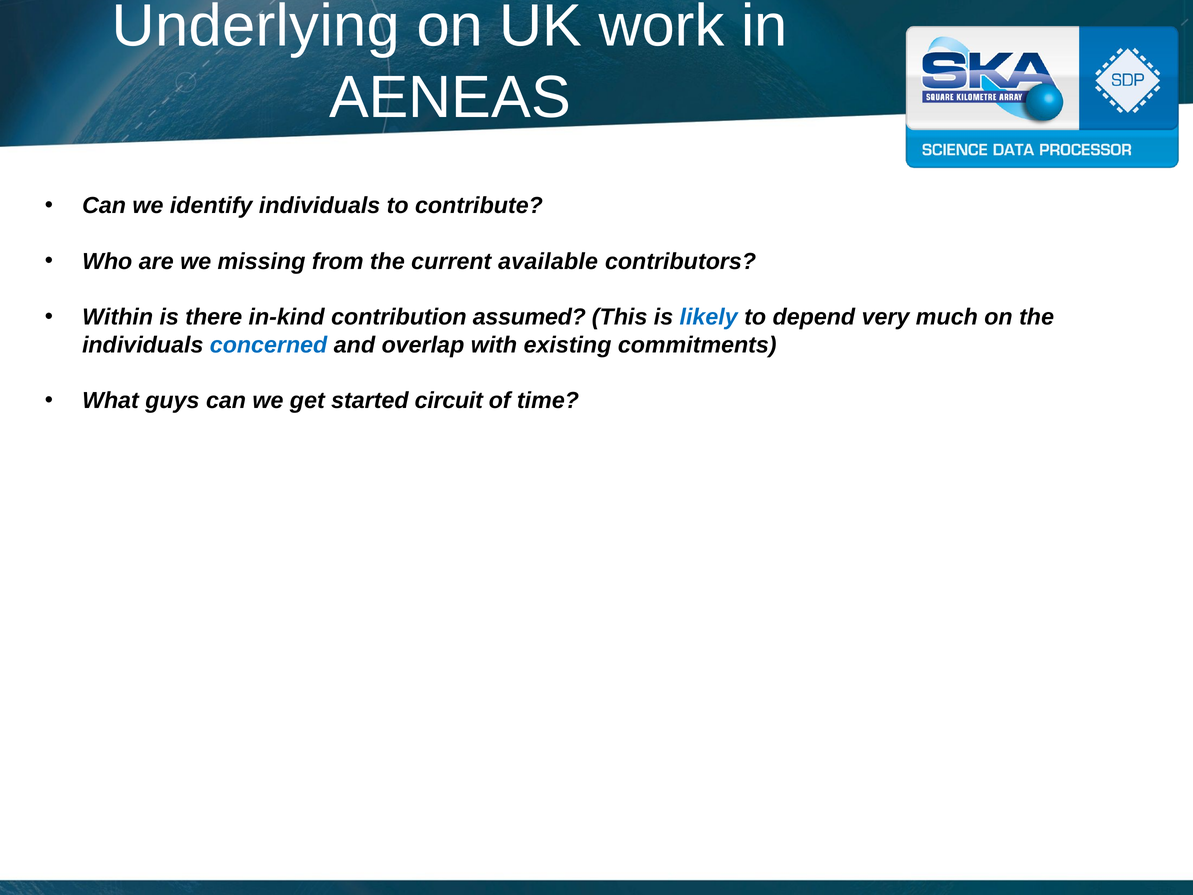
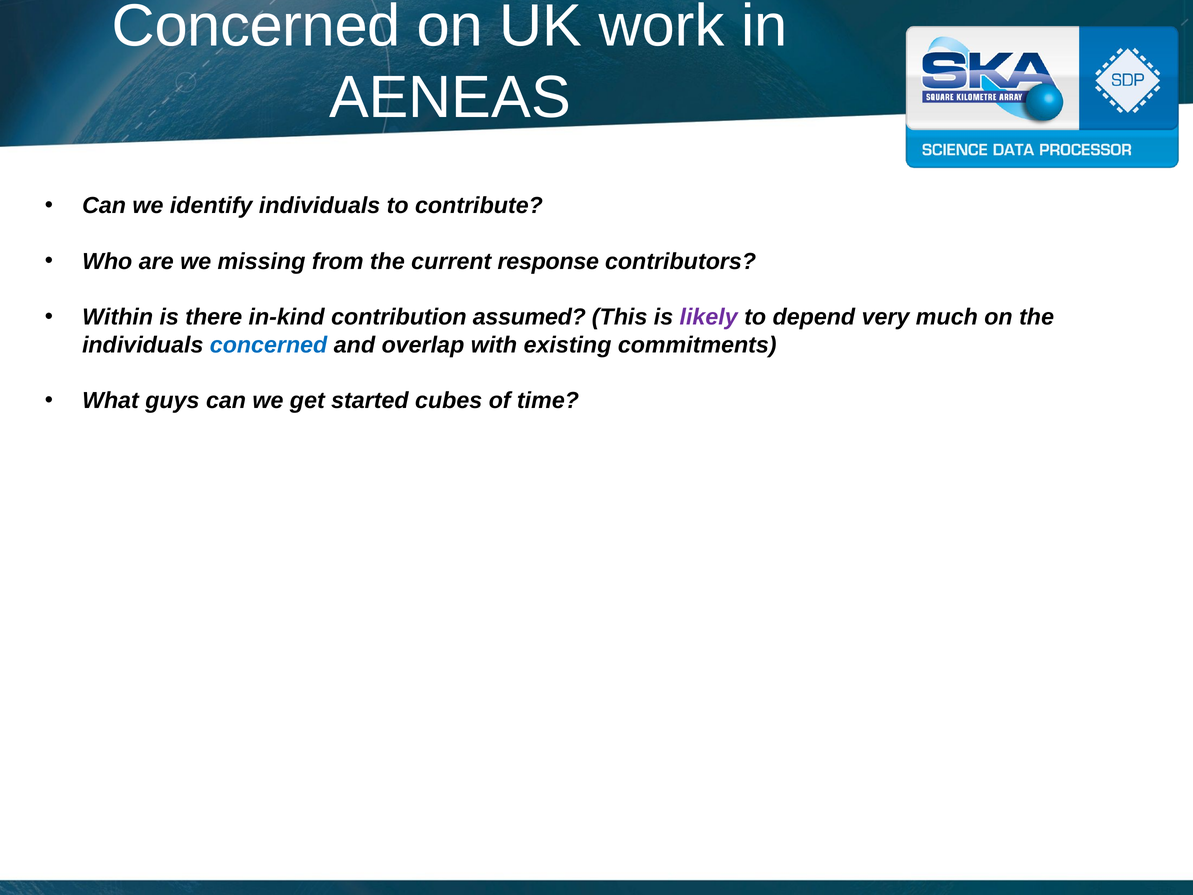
Underlying: Underlying -> Concerned (256, 26)
available: available -> response (548, 261)
likely colour: blue -> purple (709, 317)
circuit: circuit -> cubes (449, 401)
